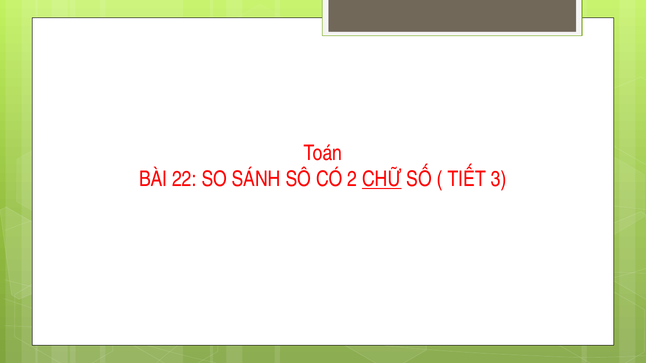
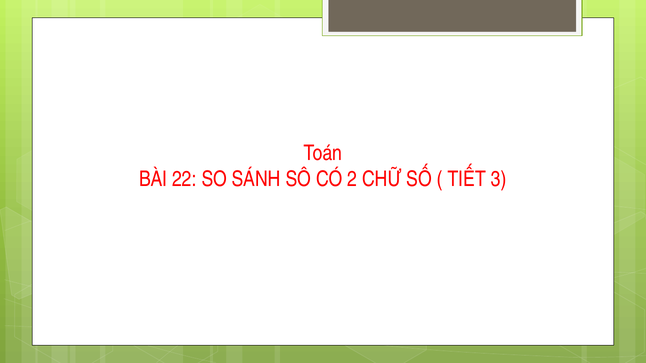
CHỮ underline: present -> none (382, 179)
